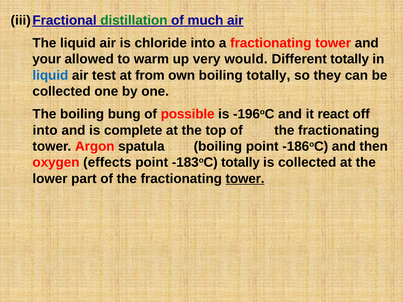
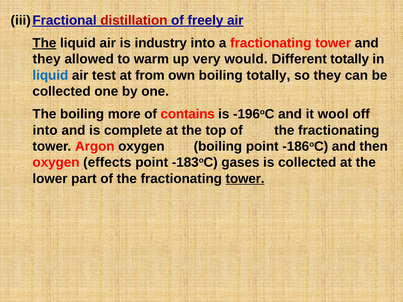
distillation colour: green -> red (134, 20)
much: much -> freely (205, 20)
The underline: none -> present (44, 43)
chloride: chloride -> industry (161, 43)
your: your -> they (47, 59)
bung: bung -> more (124, 114)
possible: possible -> contains (188, 114)
react: react -> wool (333, 114)
Argon spatula: spatula -> oxygen (141, 147)
-183oC totally: totally -> gases (240, 163)
